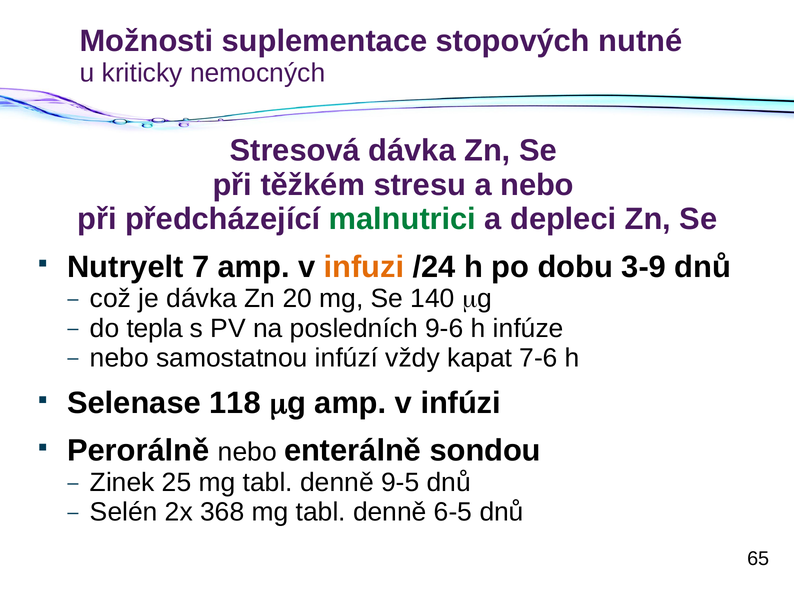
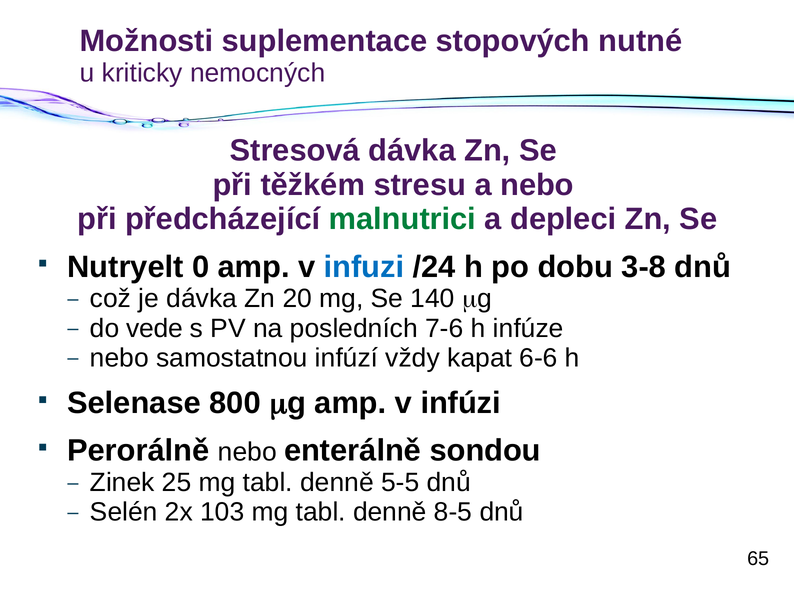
7: 7 -> 0 (201, 267)
infuzi colour: orange -> blue (364, 267)
3-9: 3-9 -> 3-8 (644, 267)
tepla: tepla -> vede (155, 329)
9-6: 9-6 -> 7-6 (444, 329)
7-6: 7-6 -> 6-6 (538, 358)
118: 118 -> 800 (235, 403)
9-5: 9-5 -> 5-5 (400, 483)
368: 368 -> 103 (222, 513)
6-5: 6-5 -> 8-5 (453, 513)
